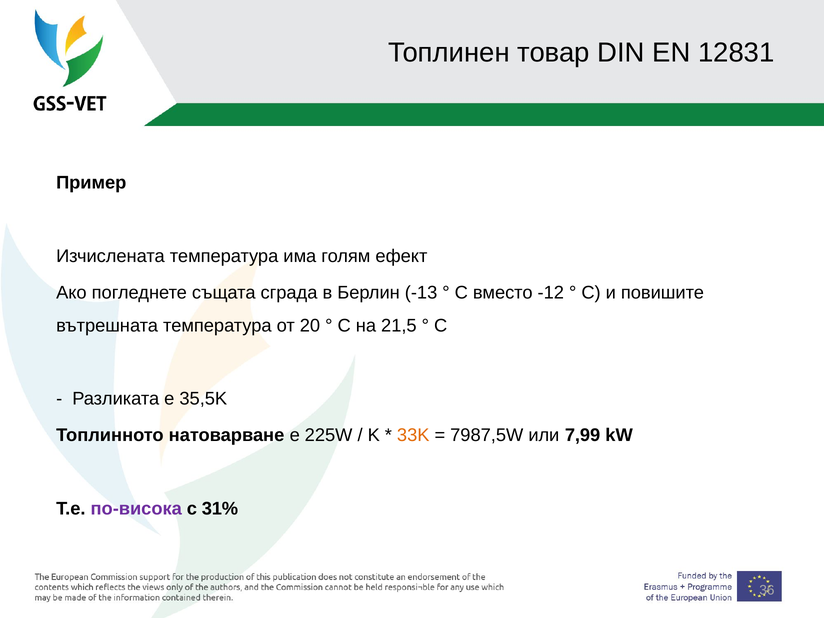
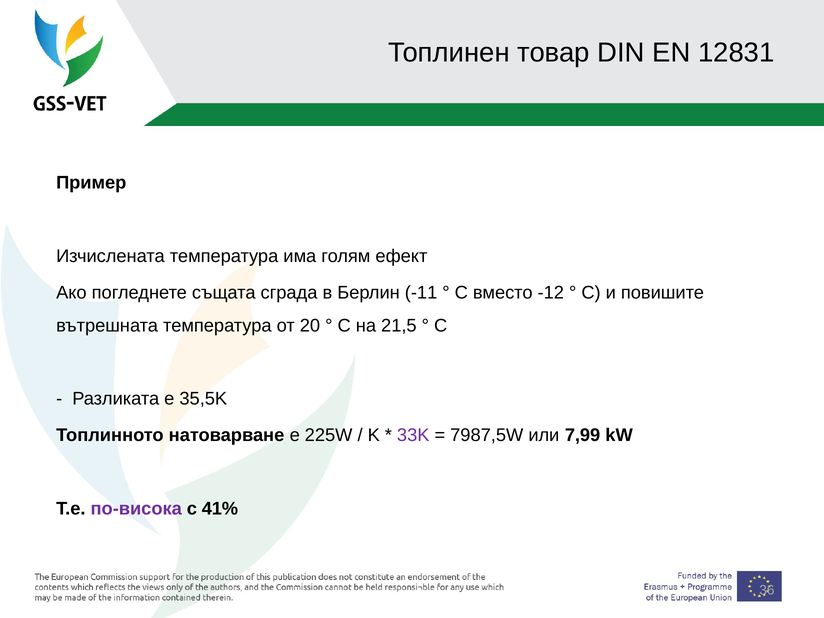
-13: -13 -> -11 (421, 293)
33K colour: orange -> purple (413, 435)
31%: 31% -> 41% (220, 509)
